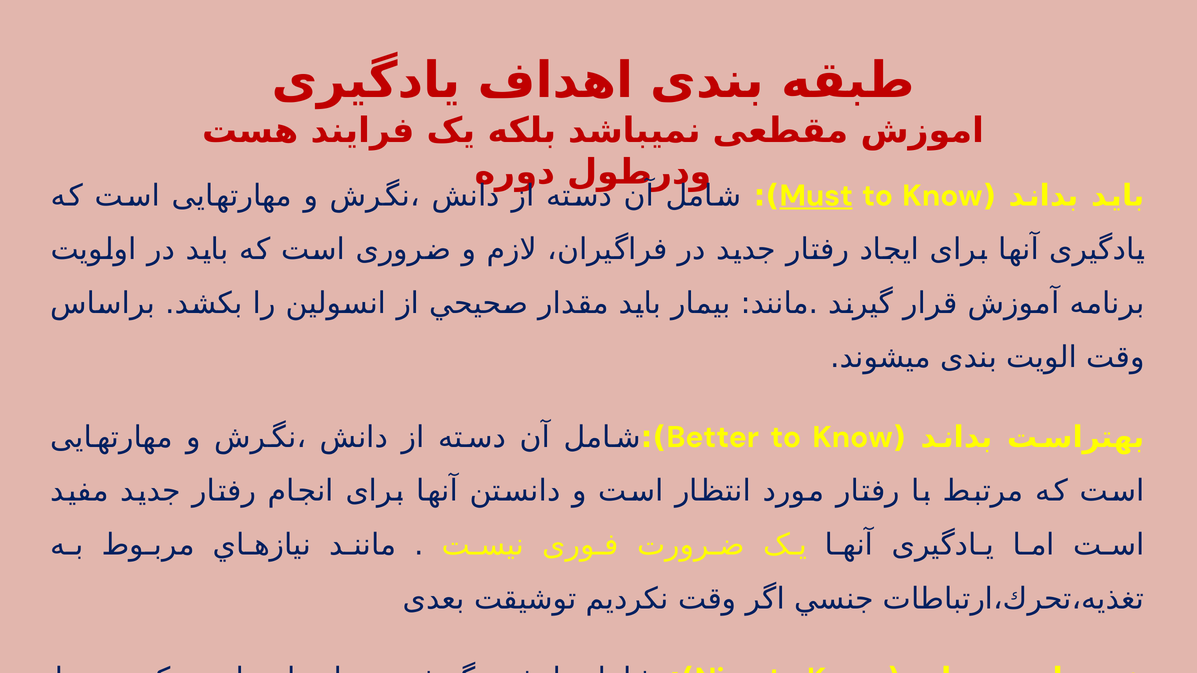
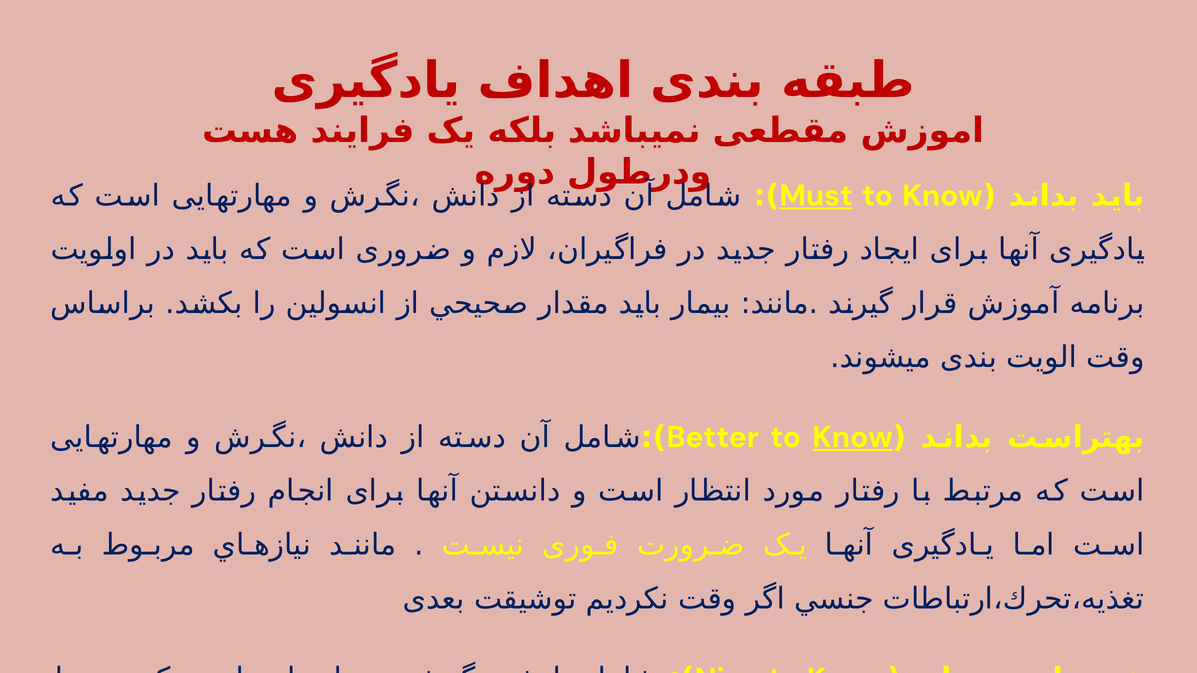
Know underline: none -> present (853, 437)
